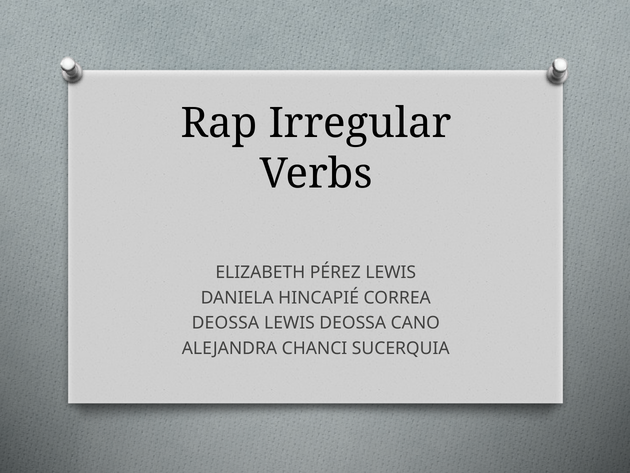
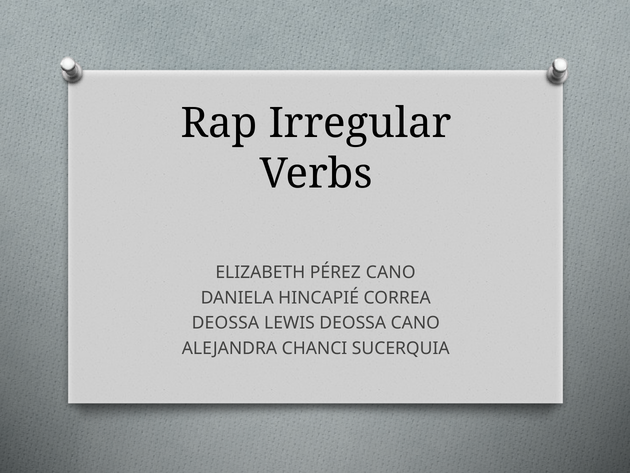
PÉREZ LEWIS: LEWIS -> CANO (391, 272)
